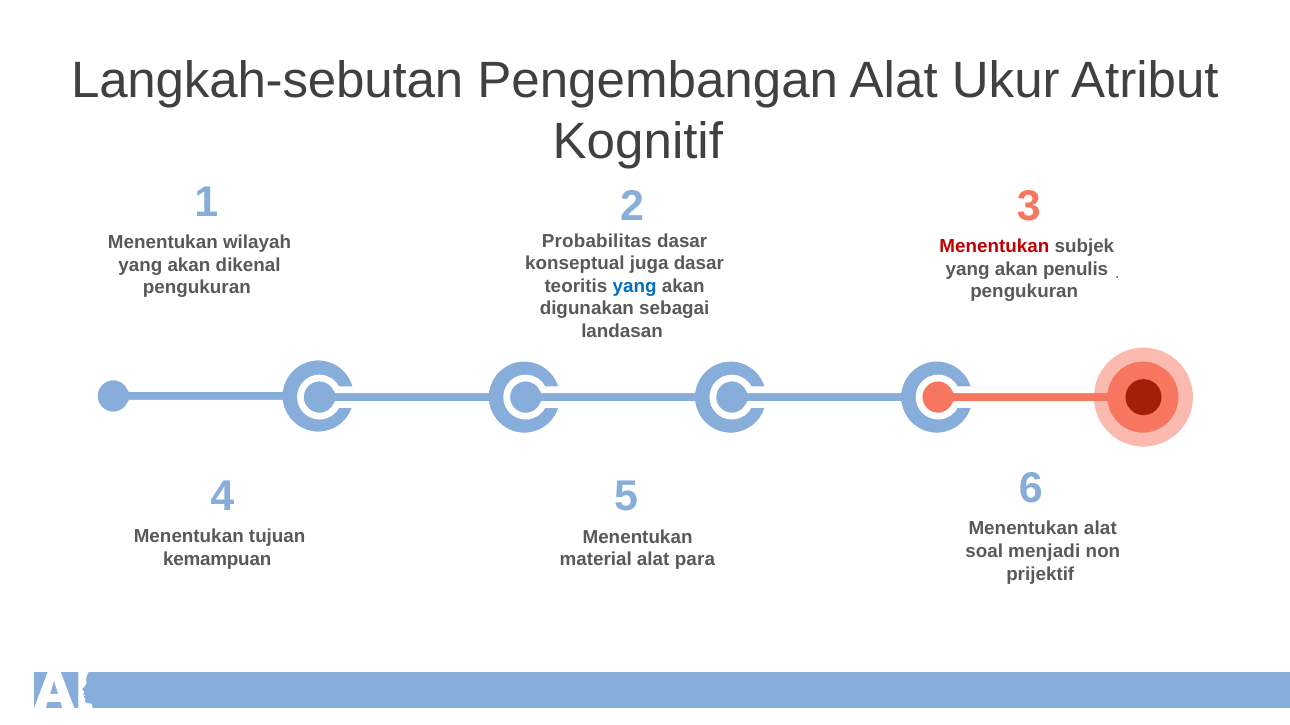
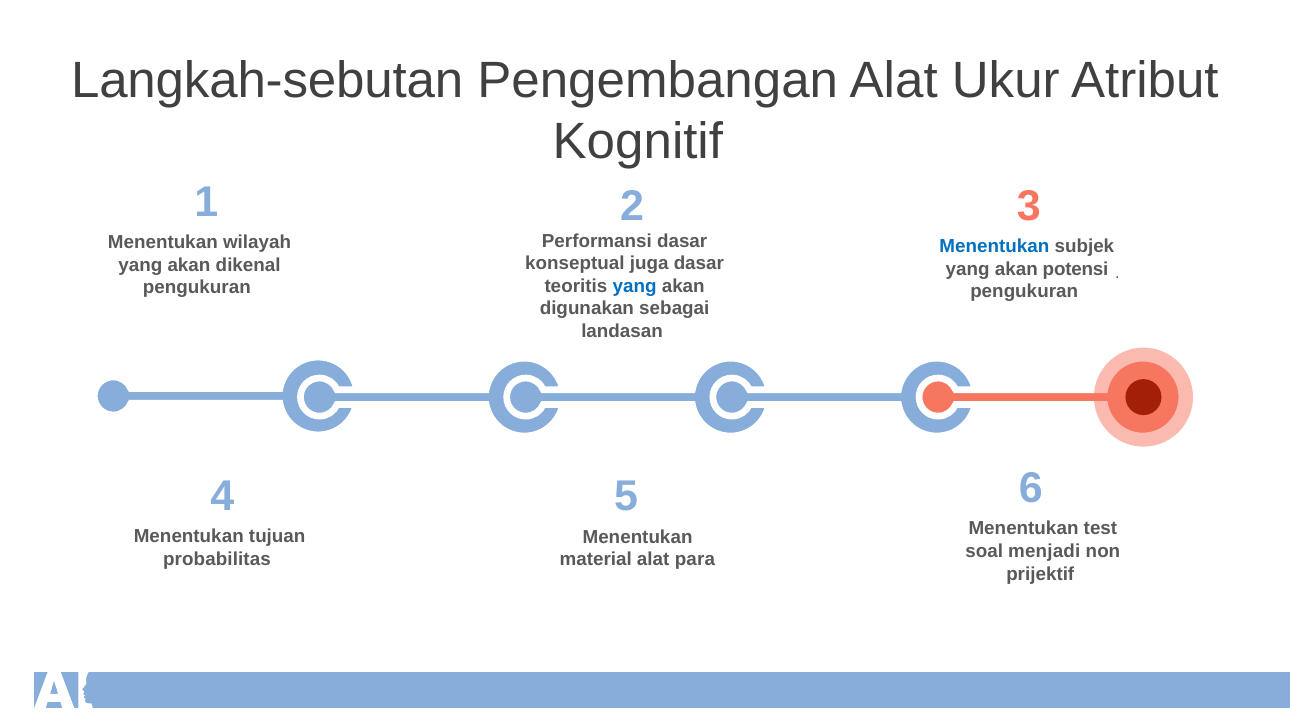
Probabilitas: Probabilitas -> Performansi (597, 241)
Menentukan colour: red -> blue (994, 247)
penulis: penulis -> potensi (1076, 269)
Menentukan alat: alat -> test (1100, 529)
kemampuan: kemampuan -> probabilitas (217, 559)
